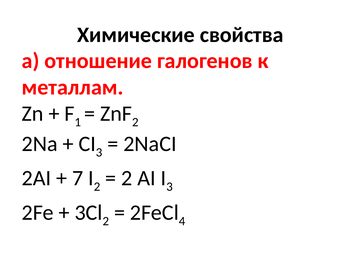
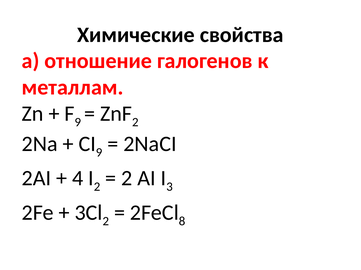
1: 1 -> 9 (78, 123)
3: 3 -> 9 (99, 153)
7: 7 -> 4 (78, 179)
4: 4 -> 8 (182, 222)
